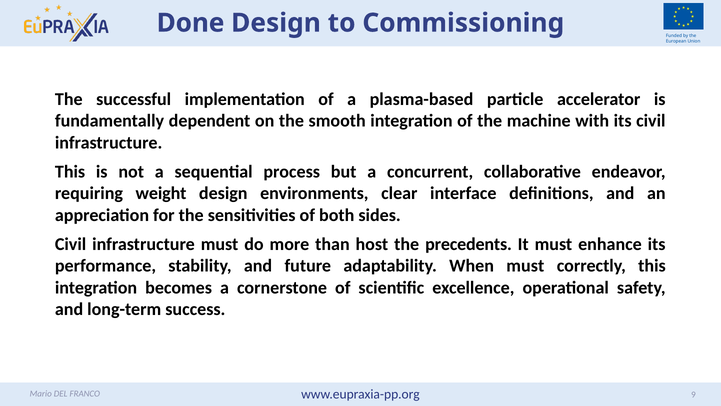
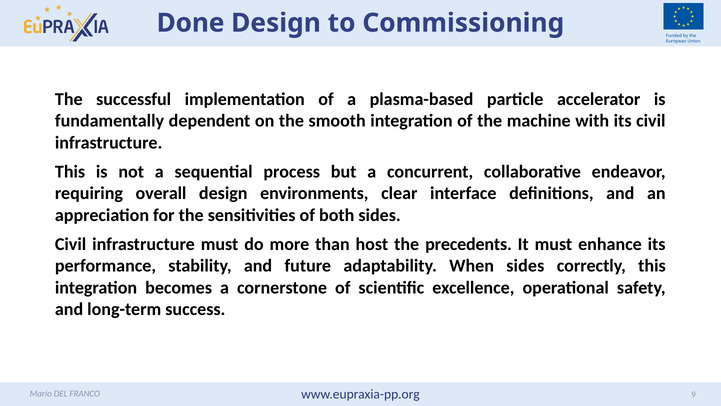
weight: weight -> overall (161, 193)
When must: must -> sides (525, 266)
